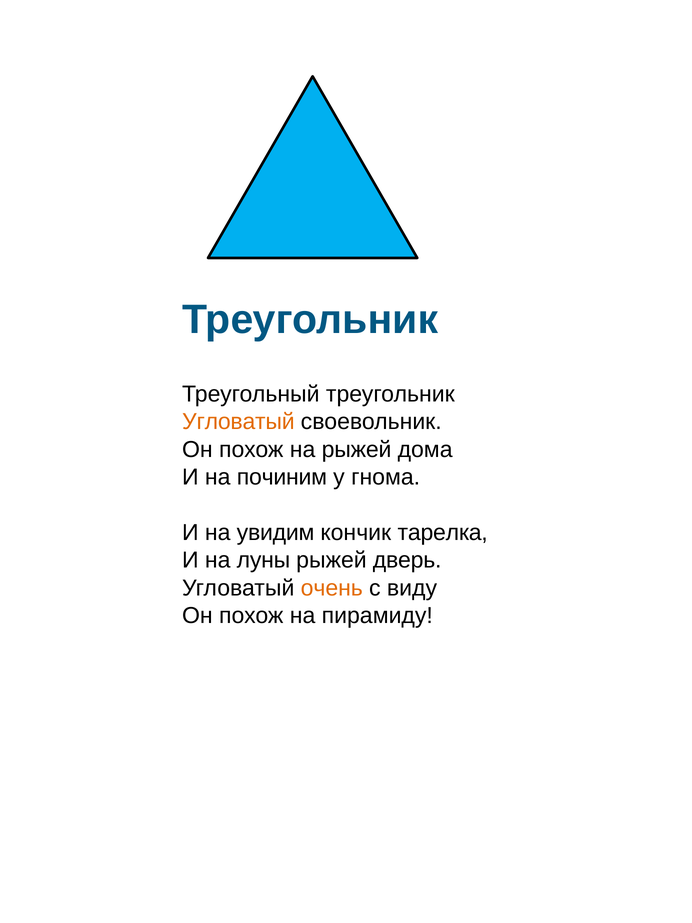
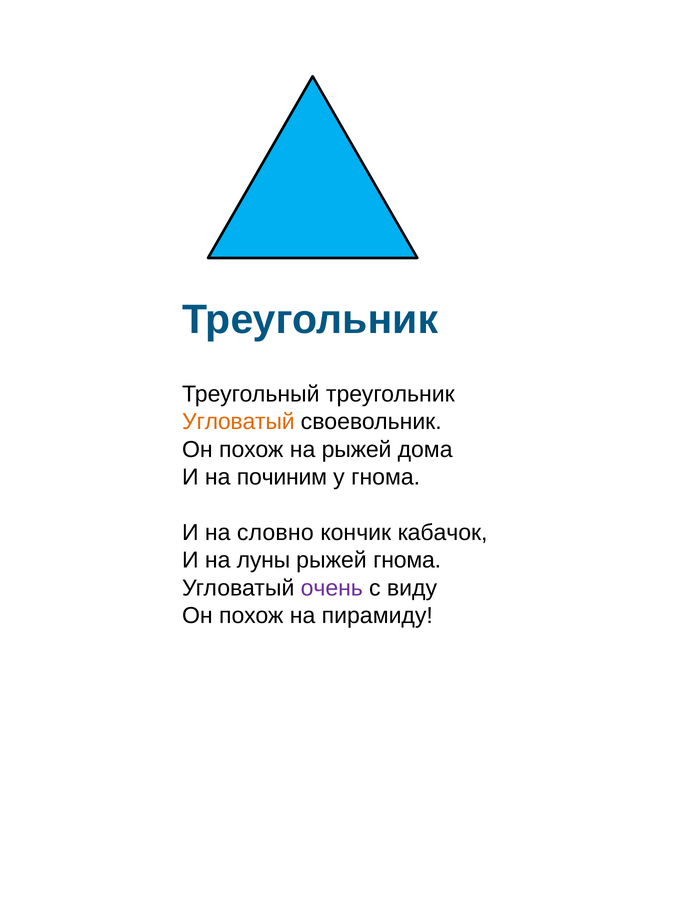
увидим: увидим -> словно (275, 532)
тарелка: тарелка -> кабачок (443, 532)
рыжей дверь: дверь -> гнома (407, 560)
очень colour: orange -> purple (332, 588)
